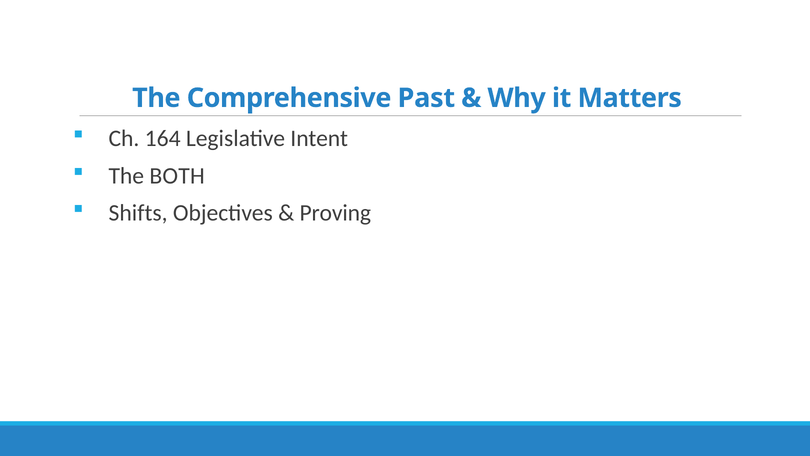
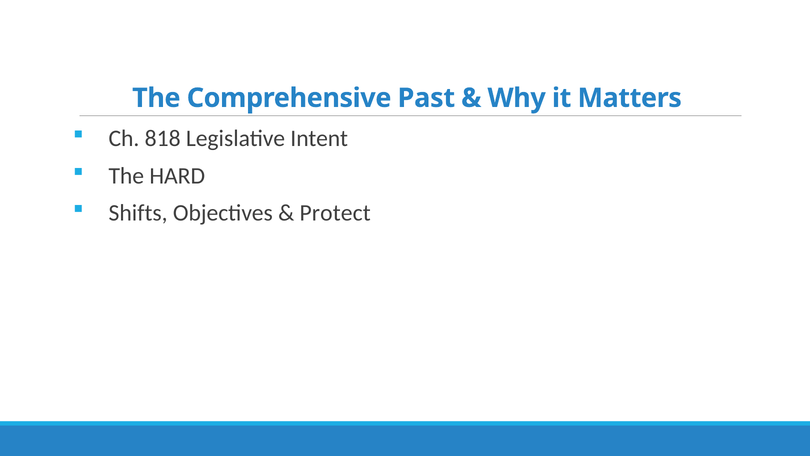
164: 164 -> 818 (163, 138)
BOTH: BOTH -> HARD (177, 176)
Proving: Proving -> Protect (335, 213)
